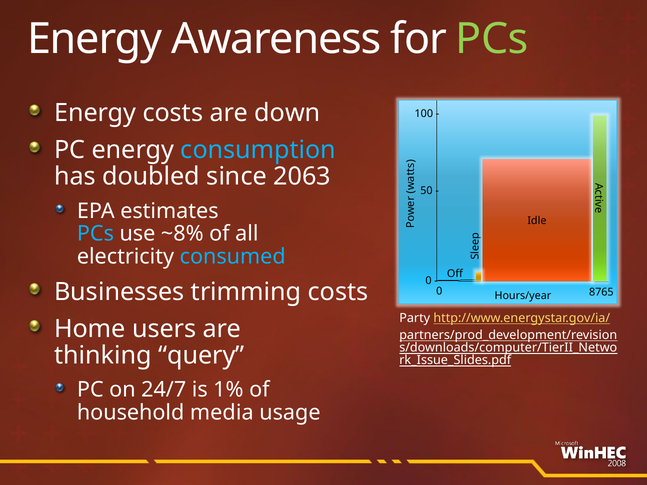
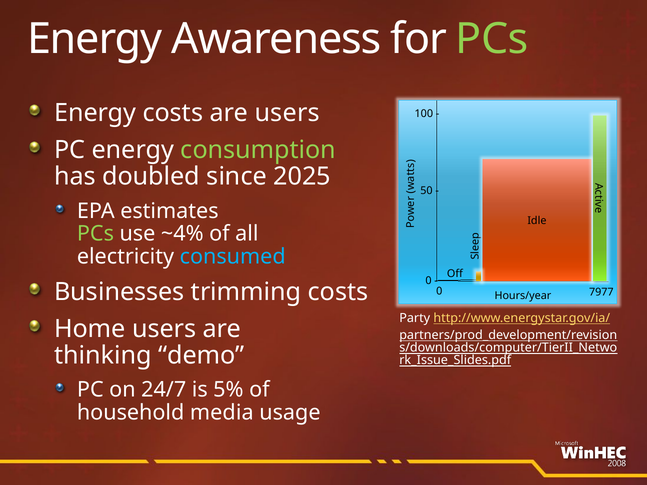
are down: down -> users (287, 113)
consumption colour: light blue -> light green (258, 150)
2063: 2063 -> 2025 (302, 177)
PCs colour: light blue -> light green (95, 234)
~8%: ~8% -> ~4% (182, 234)
8765: 8765 -> 7977 (601, 292)
query: query -> demo (201, 356)
1%: 1% -> 5% (228, 390)
